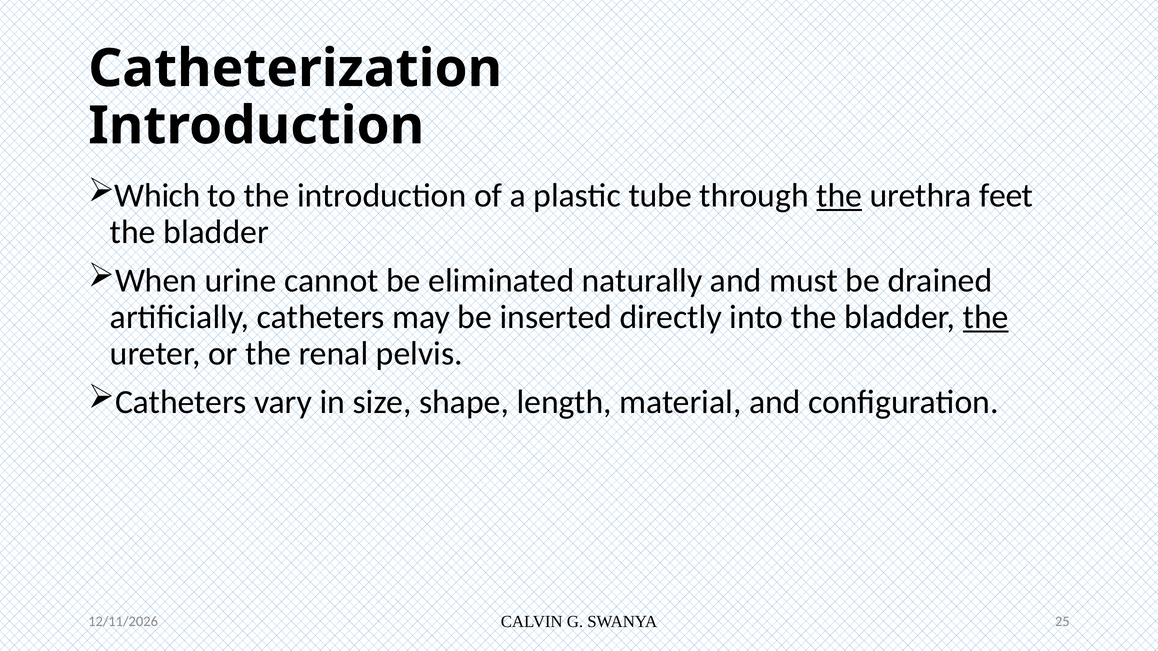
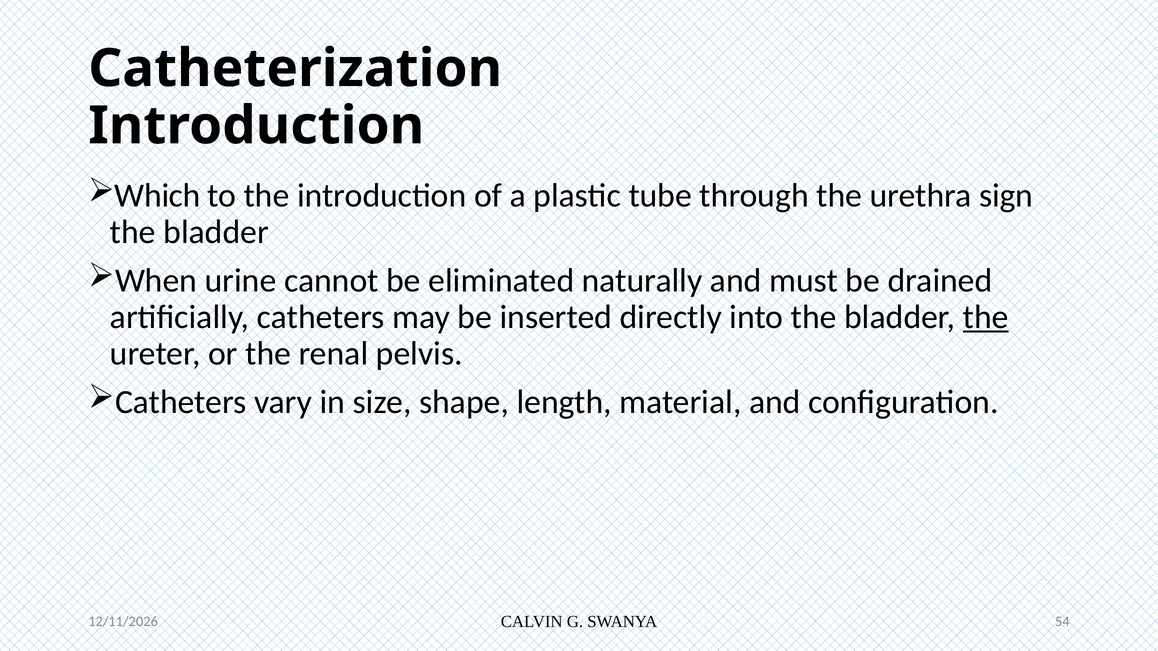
the underline: present -> none (839, 196)
feet: feet -> sign (1006, 196)
25: 25 -> 54 (1062, 622)
